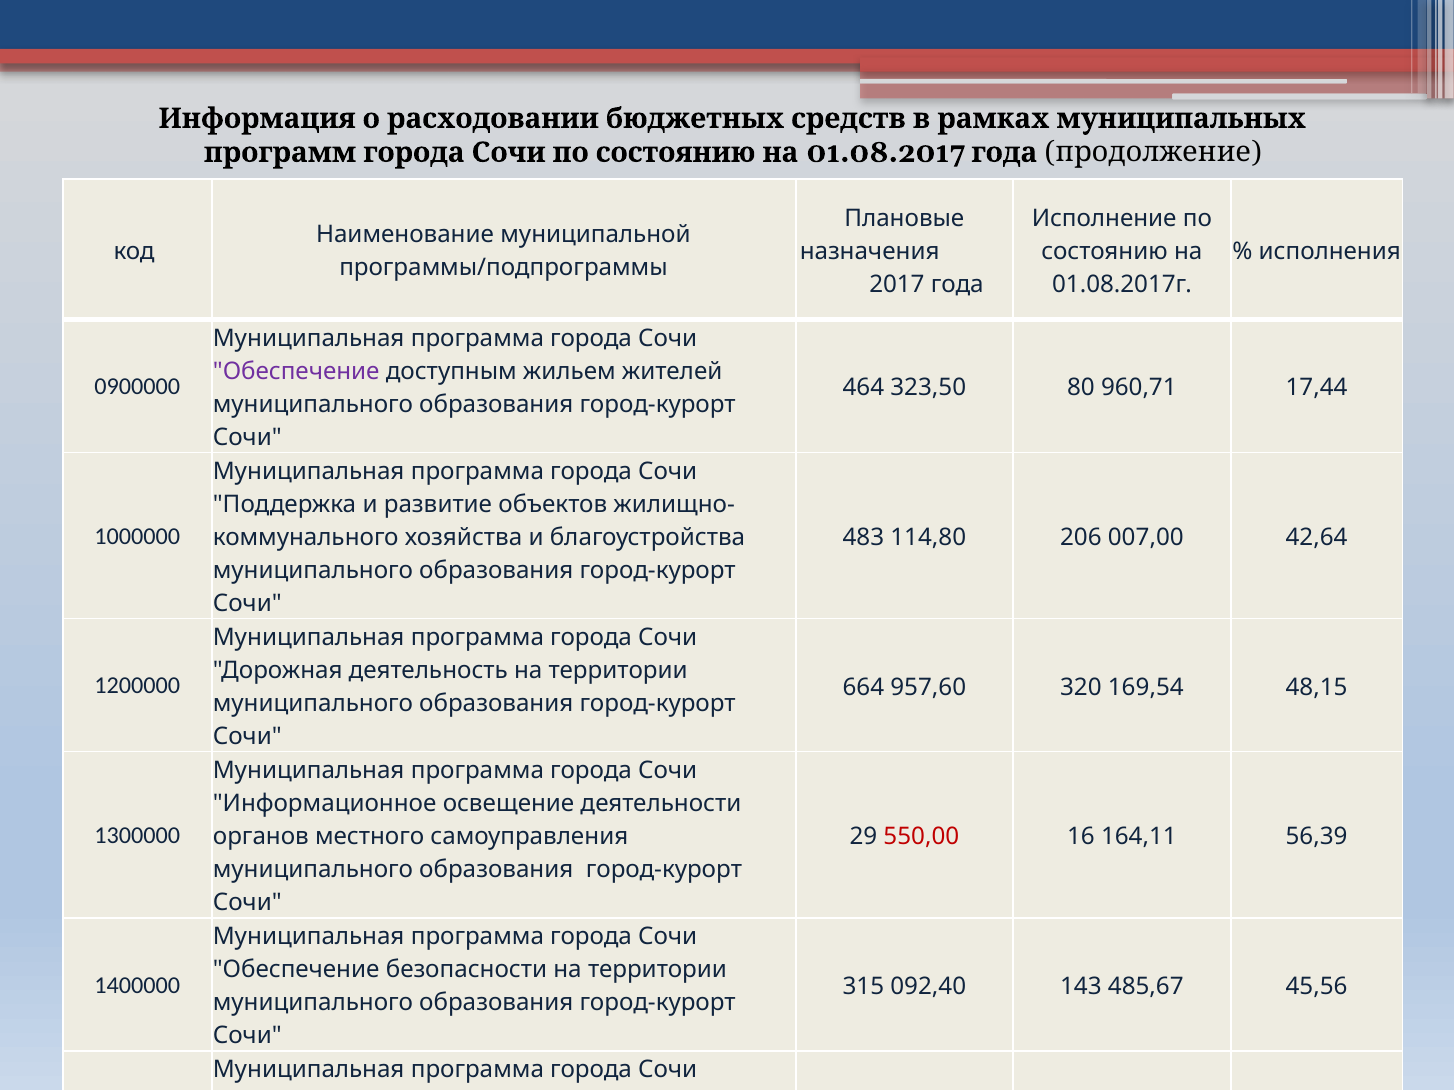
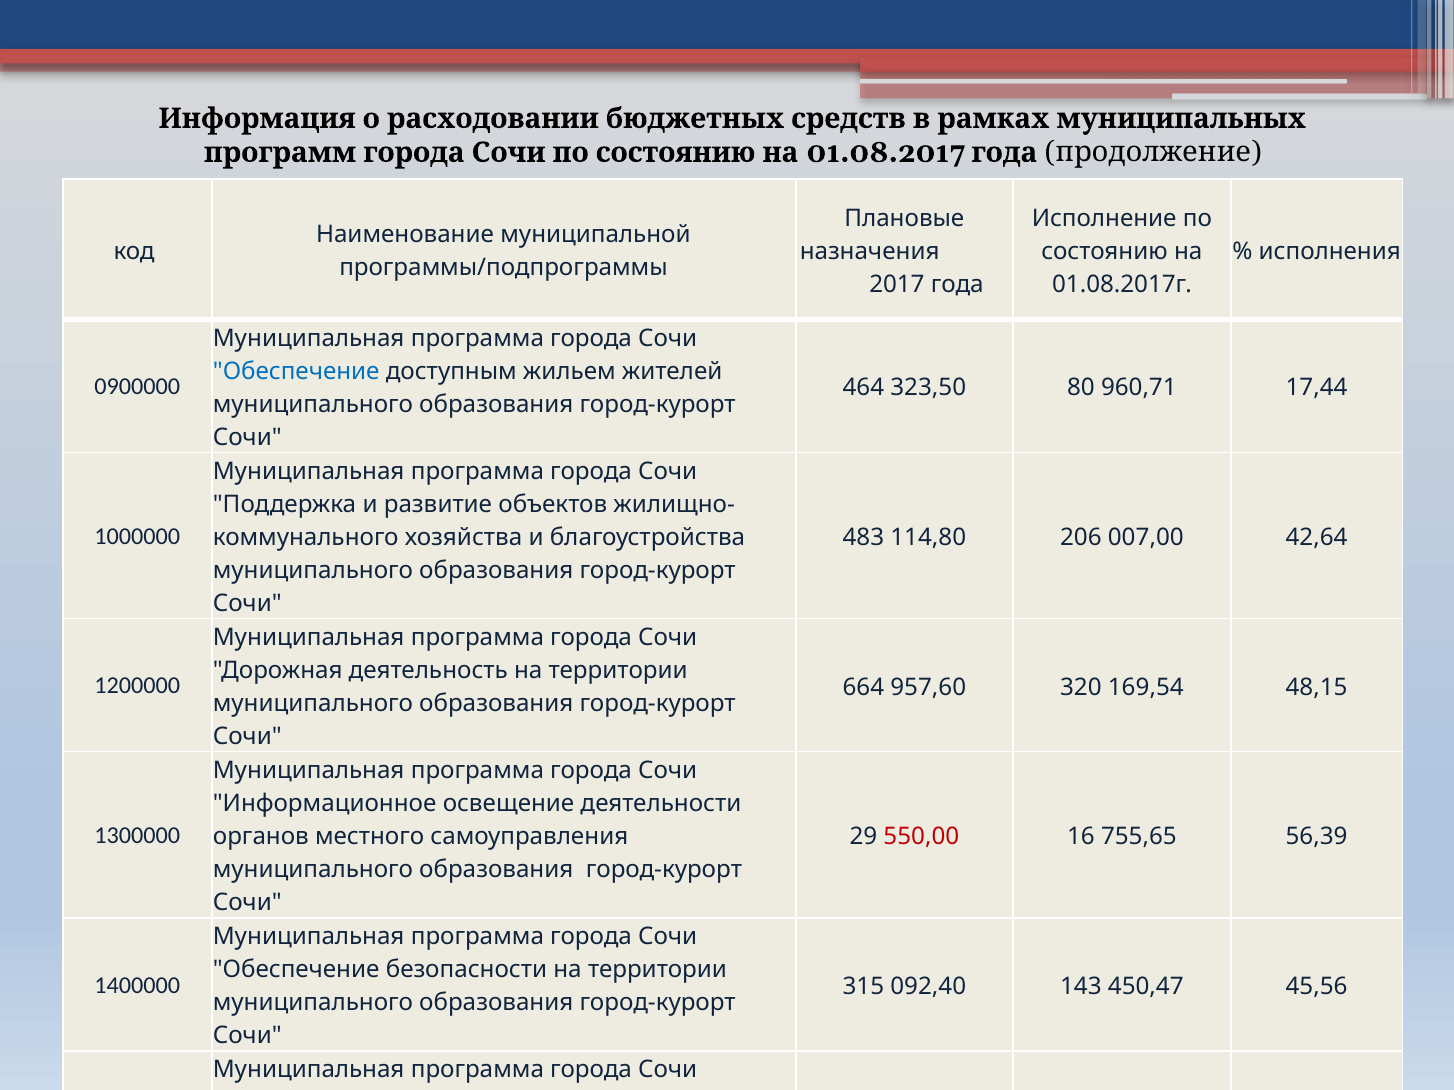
Обеспечение colour: purple -> blue (296, 372)
164,11: 164,11 -> 755,65 (1139, 837)
485,67: 485,67 -> 450,47 (1146, 987)
